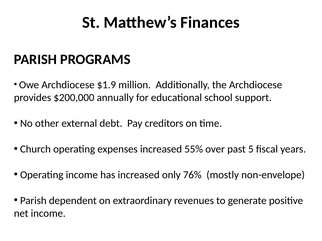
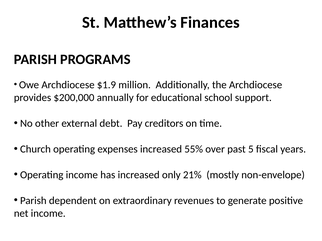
76%: 76% -> 21% (192, 175)
